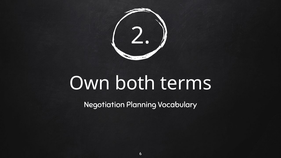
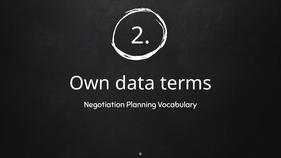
both: both -> data (135, 83)
